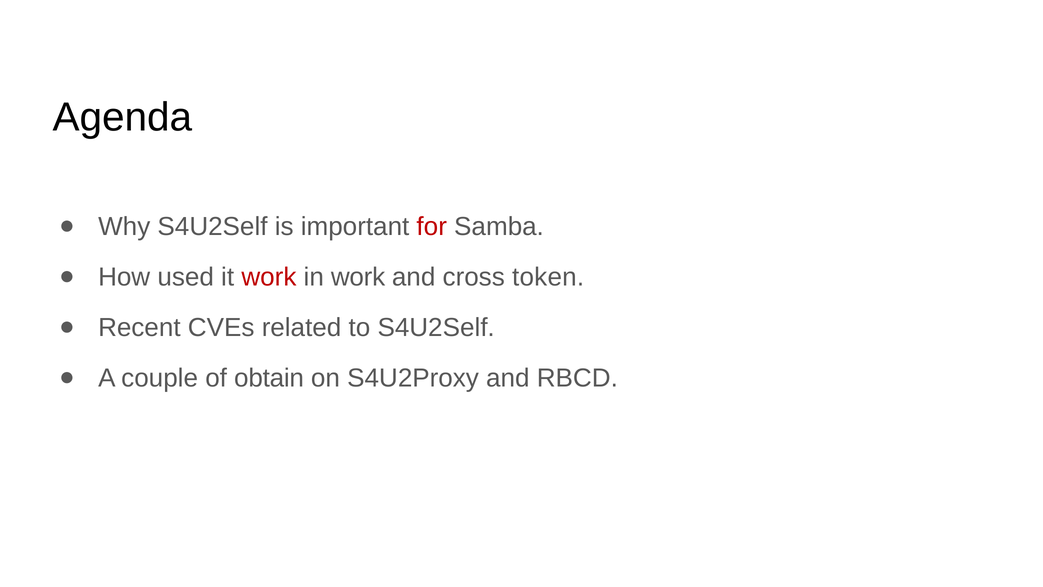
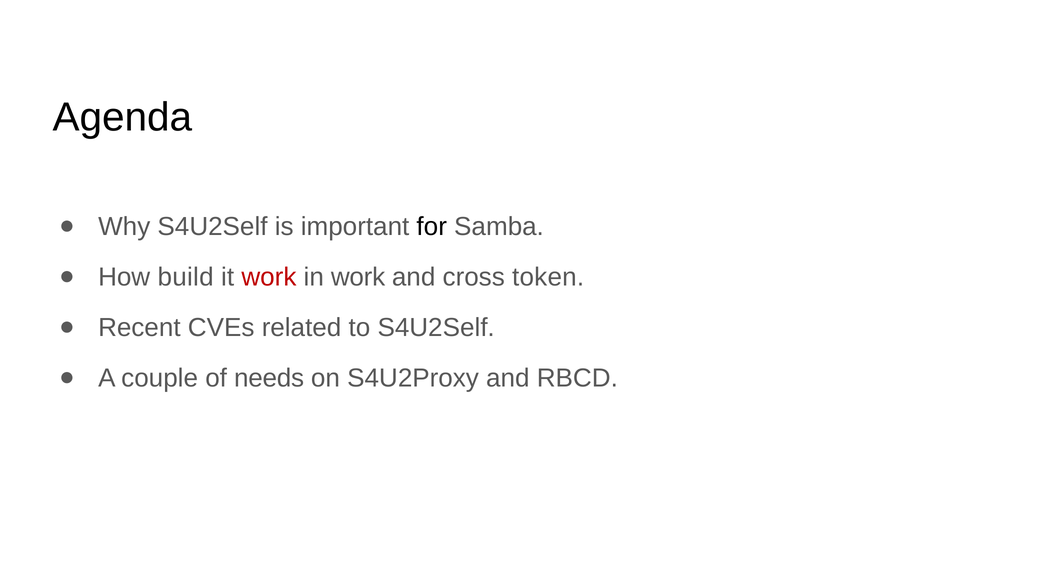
for colour: red -> black (432, 227)
used: used -> build (186, 277)
obtain: obtain -> needs (269, 378)
